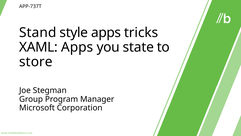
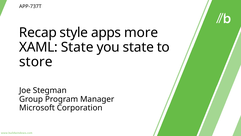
Stand: Stand -> Recap (38, 32)
tricks: tricks -> more (141, 32)
XAML Apps: Apps -> State (77, 47)
